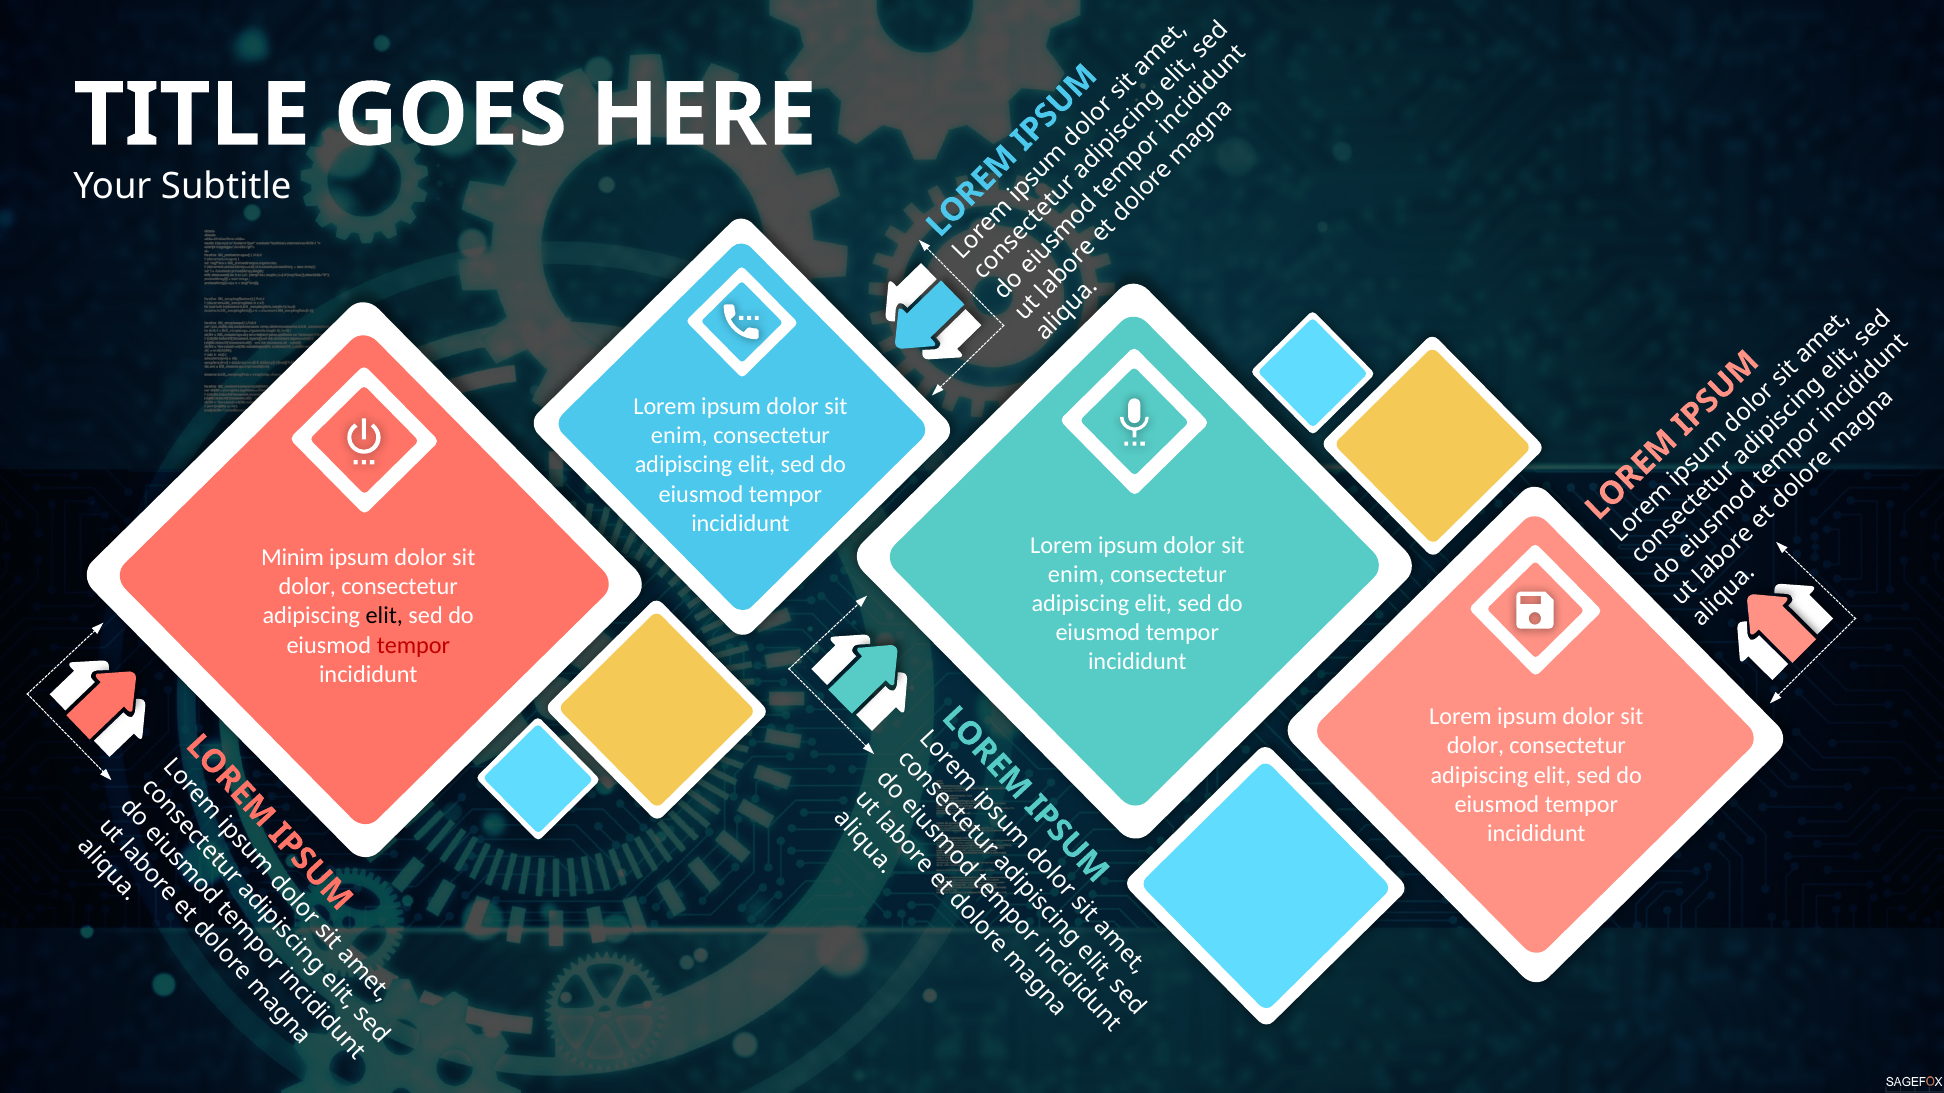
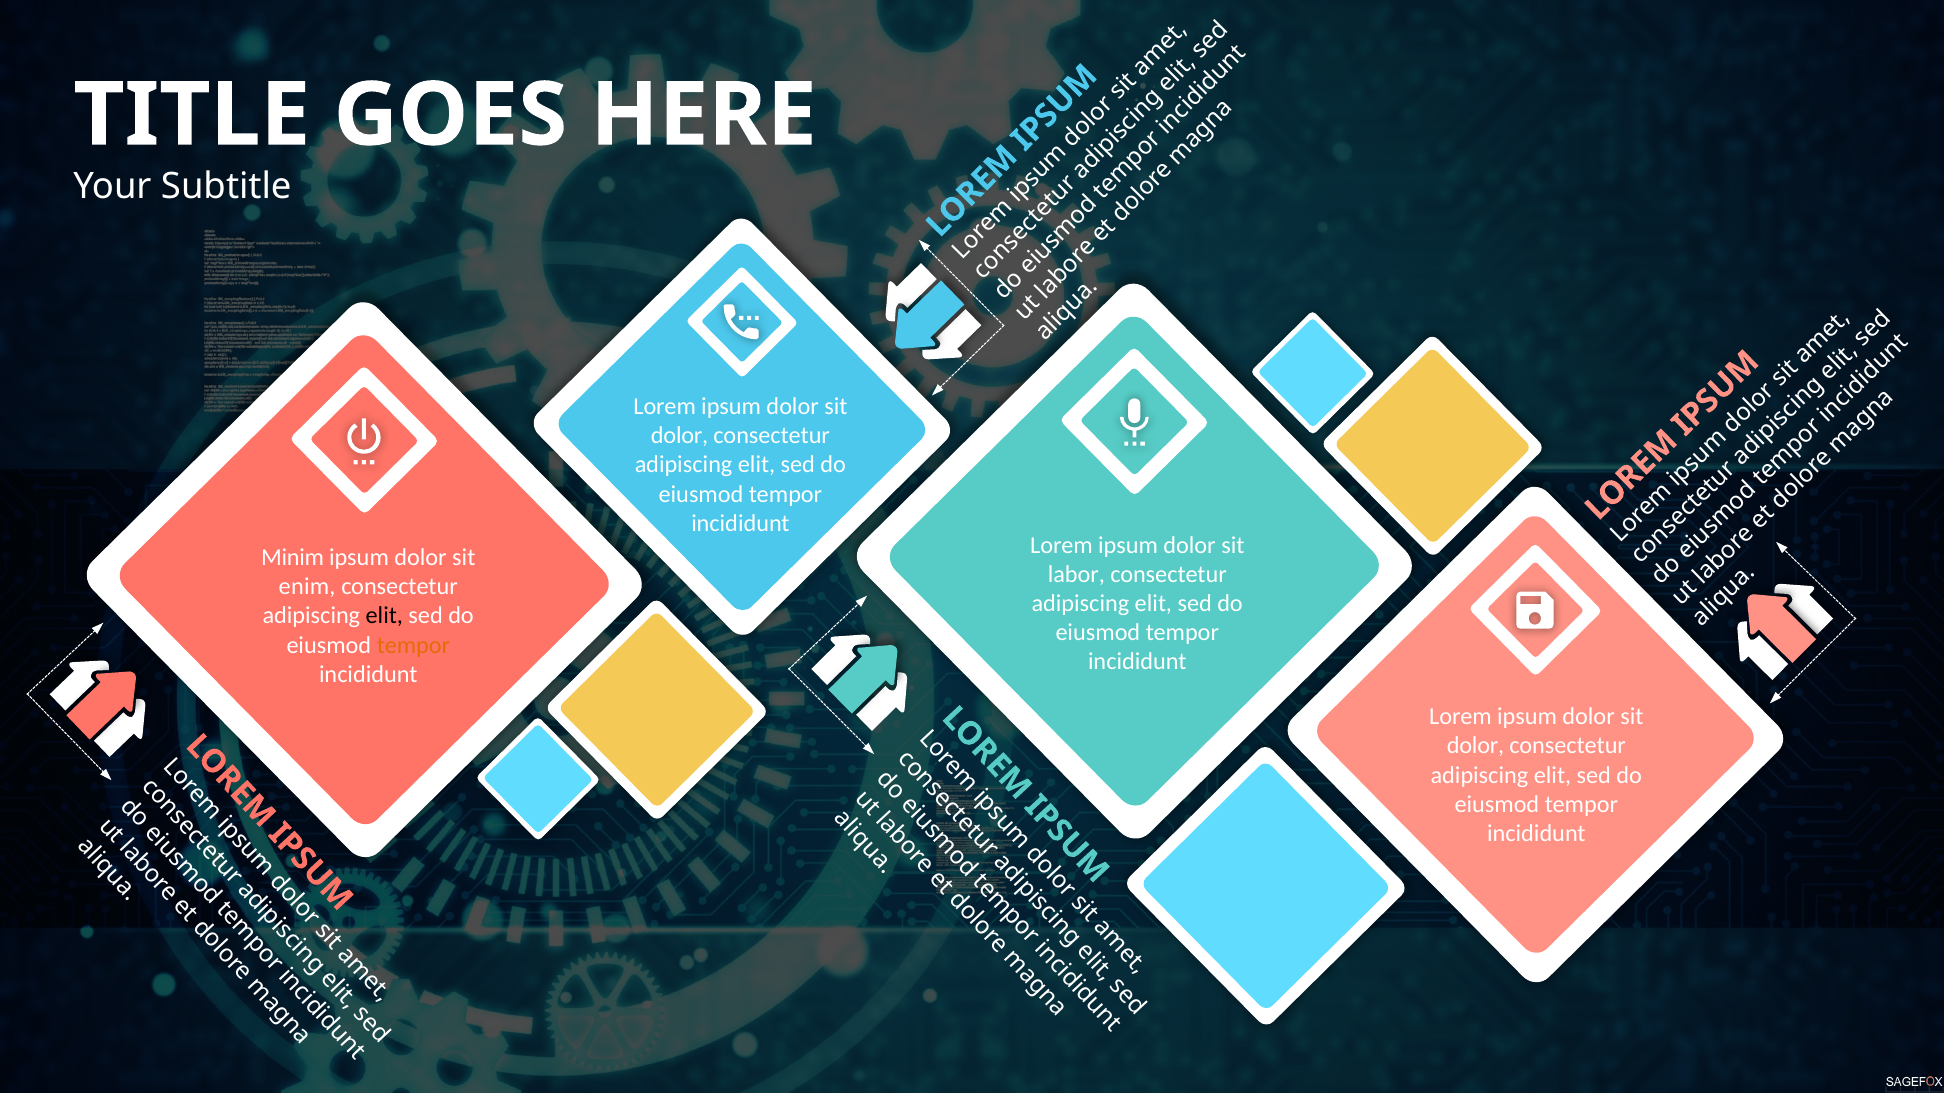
enim: enim -> dolor (680, 436)
enim: enim -> labor (1076, 575)
dolor: dolor -> enim (307, 587)
tempor colour: red -> orange (413, 645)
